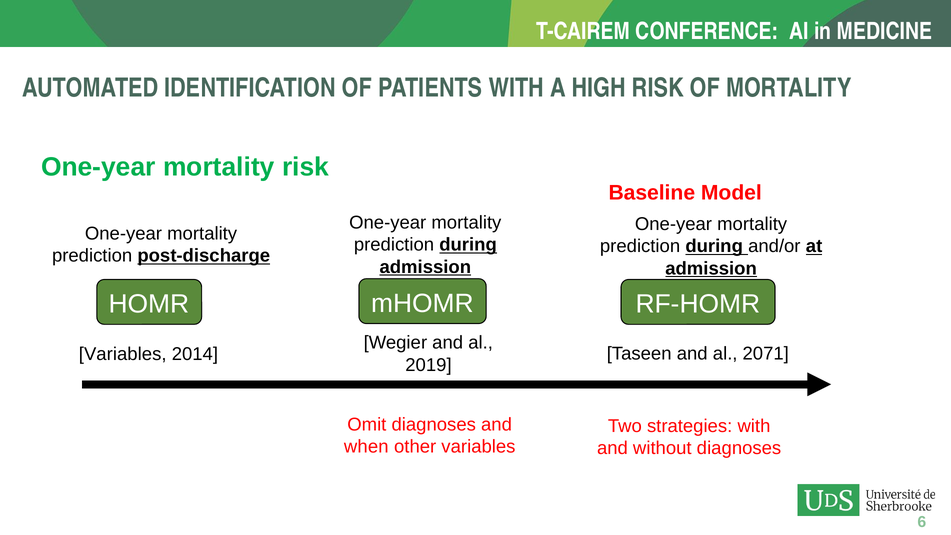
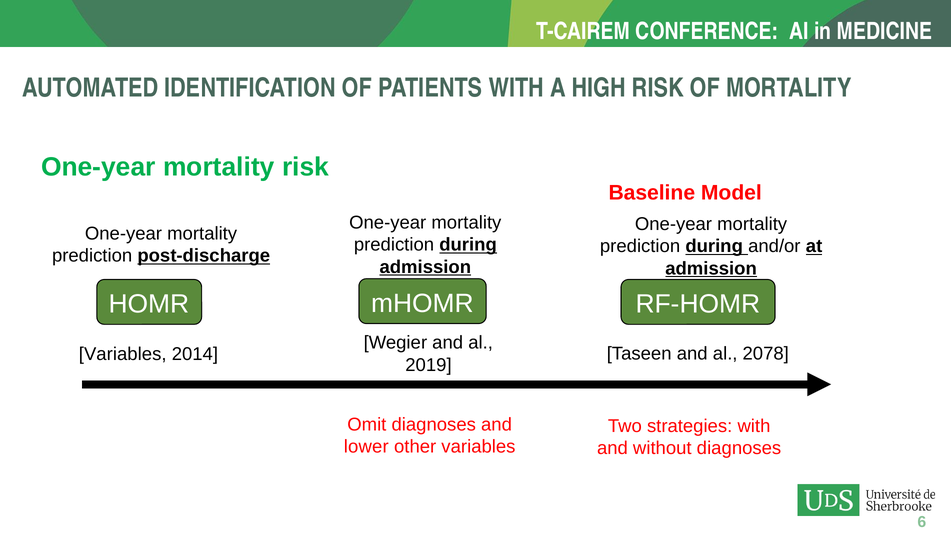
2071: 2071 -> 2078 (766, 354)
when: when -> lower (366, 447)
